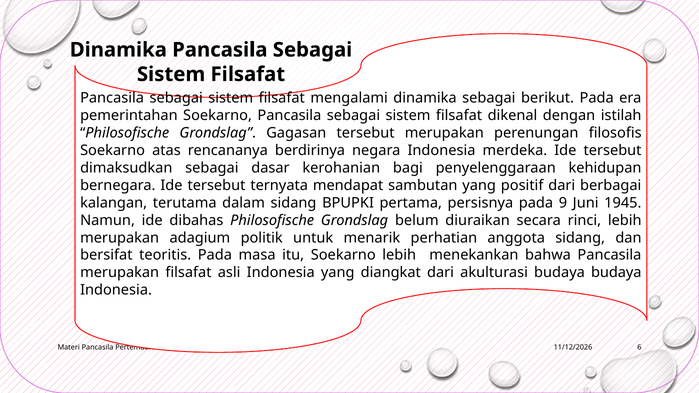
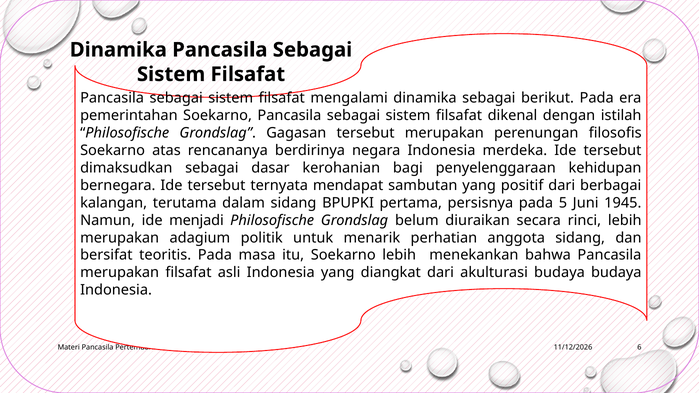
9: 9 -> 5 (563, 203)
dibahas: dibahas -> menjadi (196, 220)
